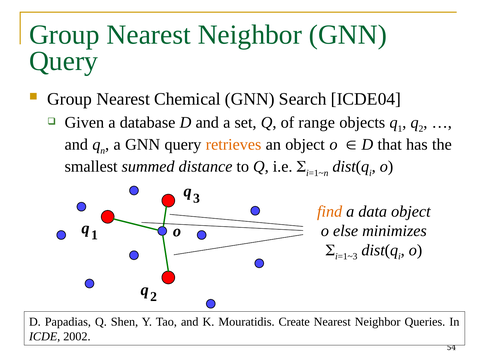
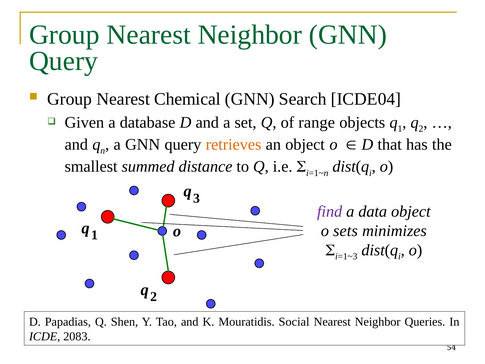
find colour: orange -> purple (330, 211)
else: else -> sets (345, 231)
Create: Create -> Social (294, 322)
2002: 2002 -> 2083 (77, 336)
